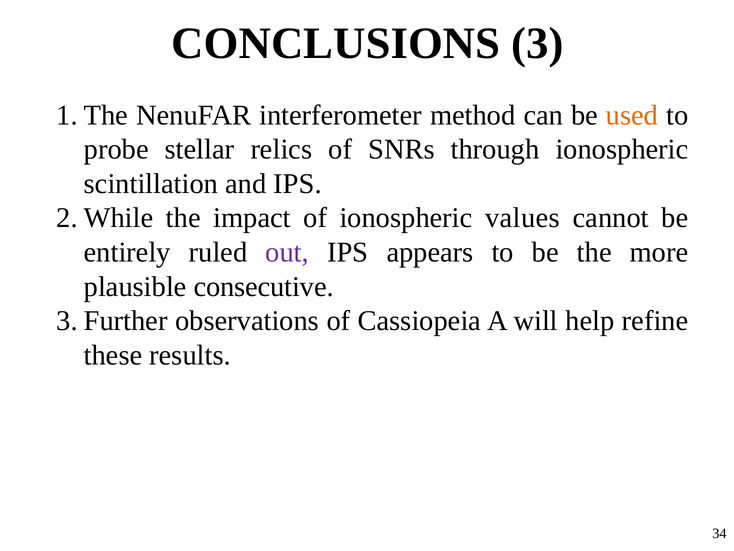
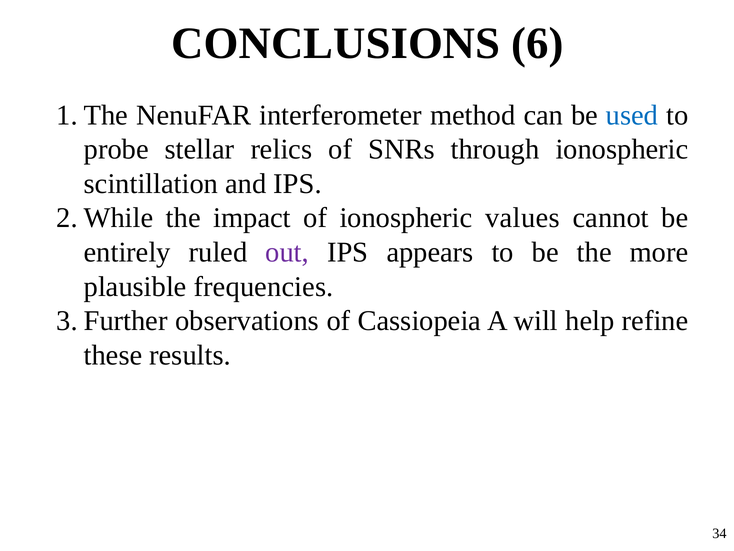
3: 3 -> 6 (538, 43)
used colour: orange -> blue (632, 115)
consecutive: consecutive -> frequencies (264, 286)
